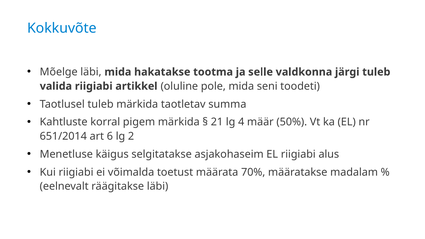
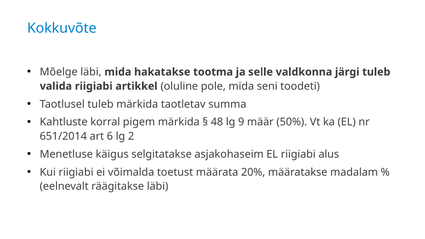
21: 21 -> 48 (217, 122)
4: 4 -> 9 (241, 122)
70%: 70% -> 20% (253, 172)
